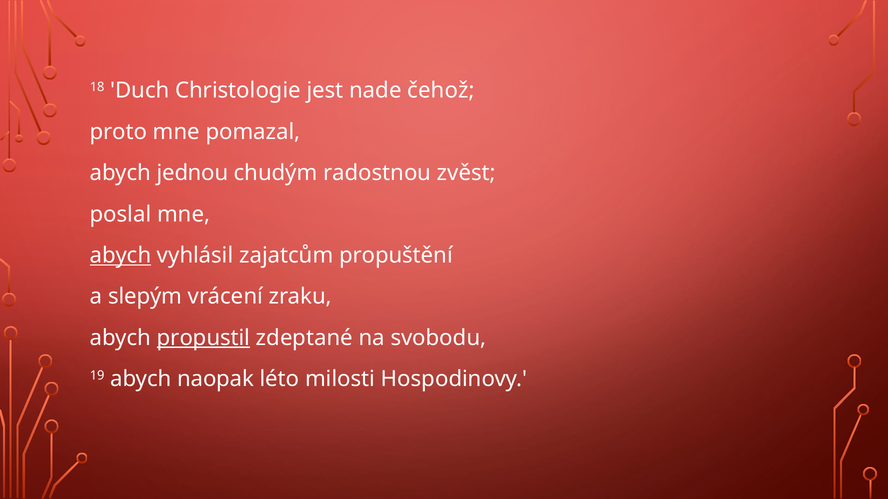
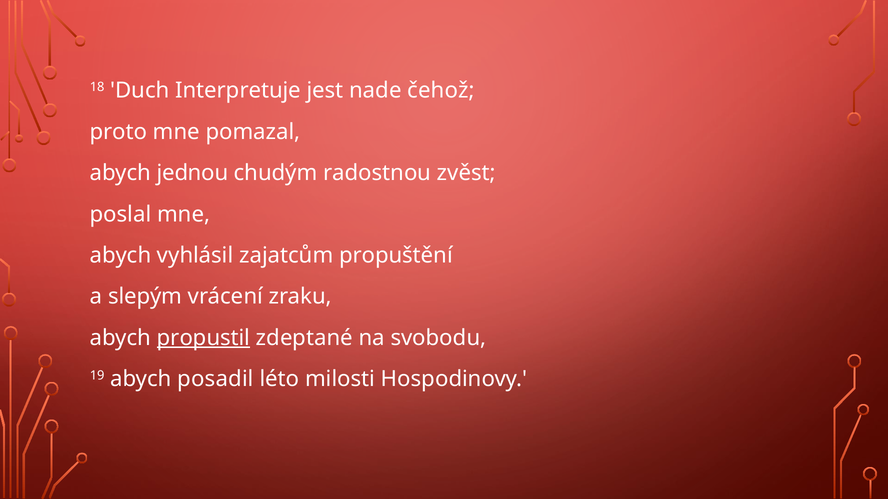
Christologie: Christologie -> Interpretuje (238, 91)
abych underline: present -> none (121, 256)
naopak: naopak -> posadil (216, 379)
